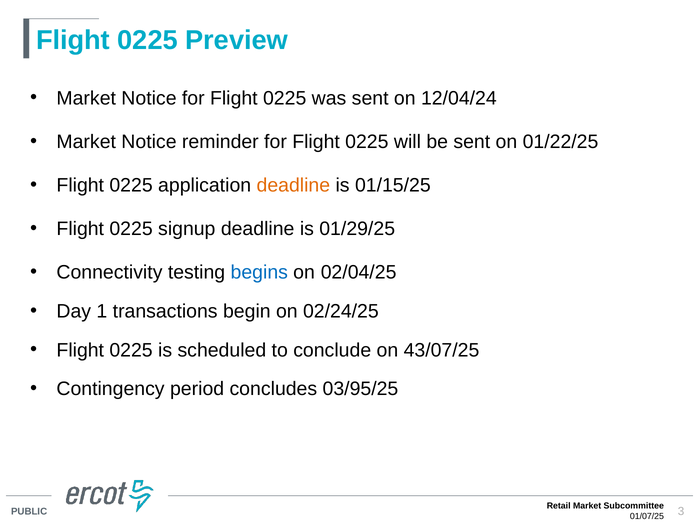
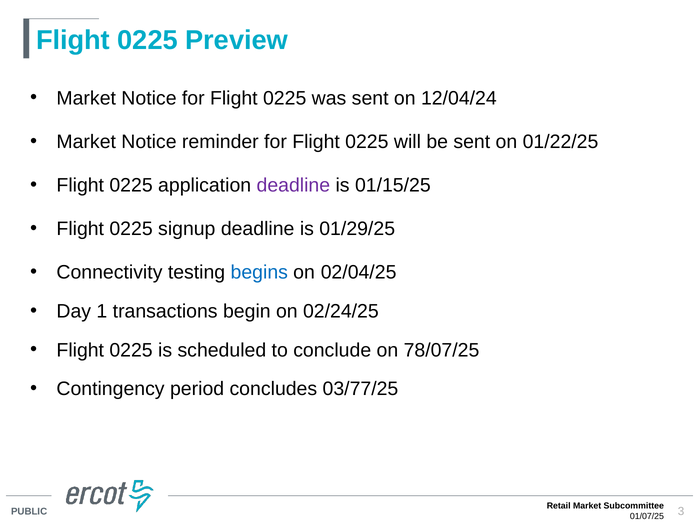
deadline colour: orange -> purple (293, 185)
43/07/25: 43/07/25 -> 78/07/25 (441, 350)
03/95/25: 03/95/25 -> 03/77/25 (360, 389)
